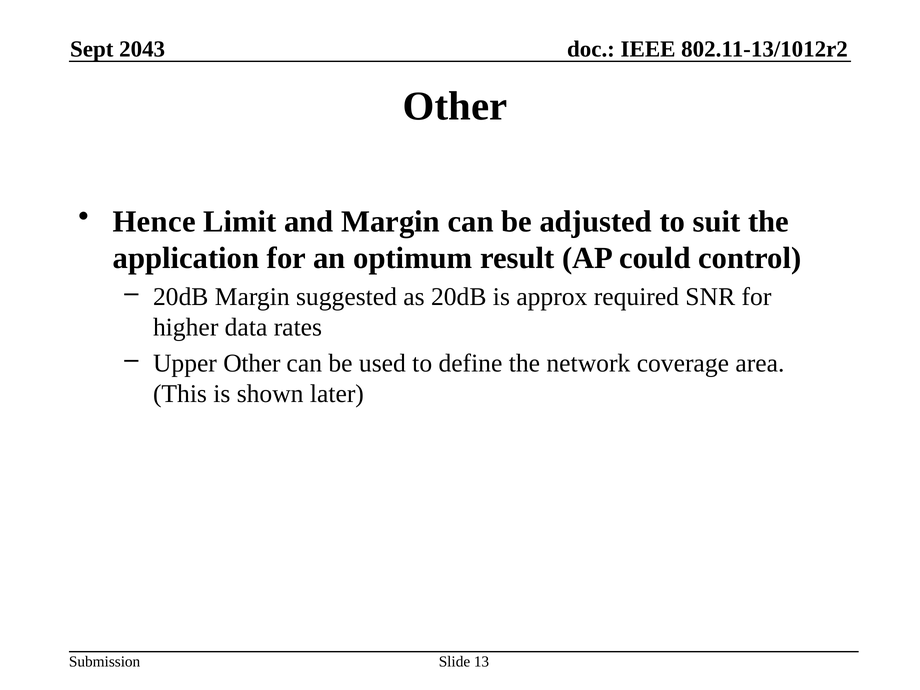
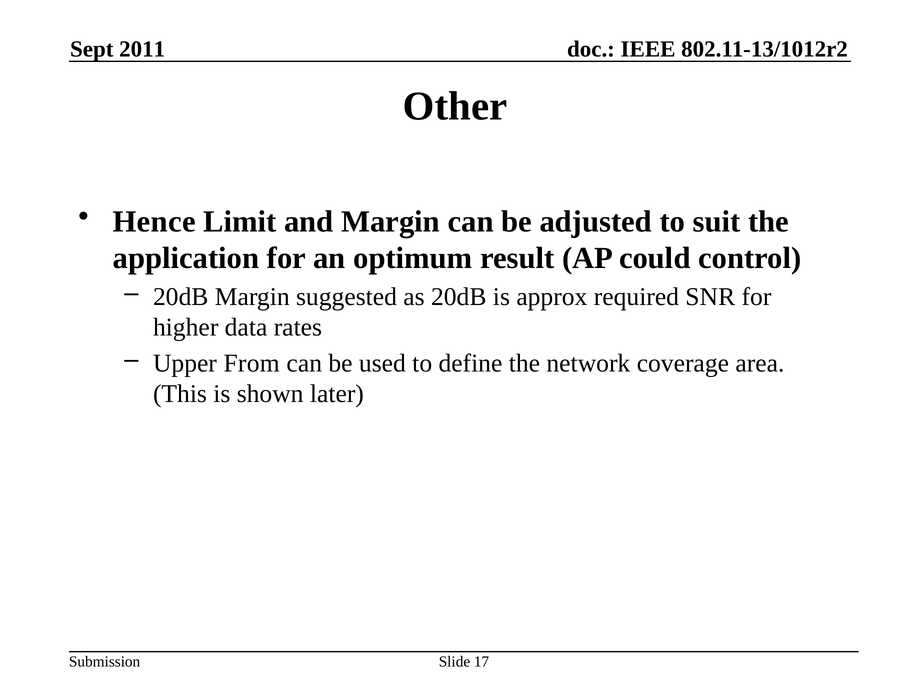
2043: 2043 -> 2011 (142, 49)
Upper Other: Other -> From (252, 363)
13: 13 -> 17 (482, 662)
